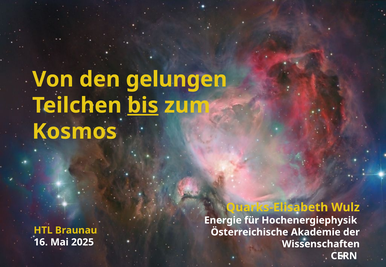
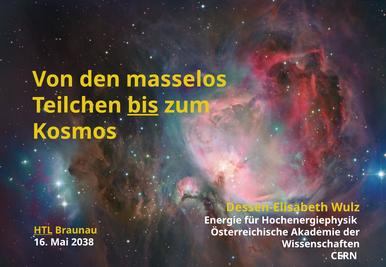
gelungen: gelungen -> masselos (176, 79)
Quarks-Elisabeth: Quarks-Elisabeth -> Dessen-Elisabeth (277, 208)
HTL underline: none -> present (43, 230)
2025: 2025 -> 2038 (83, 242)
